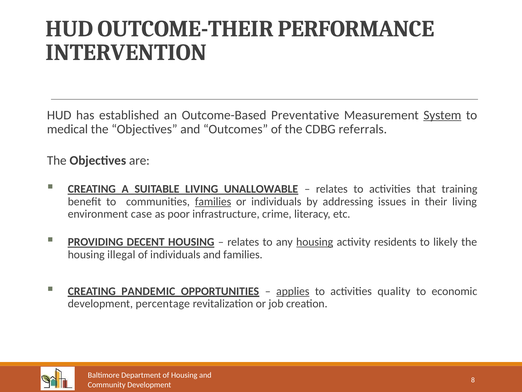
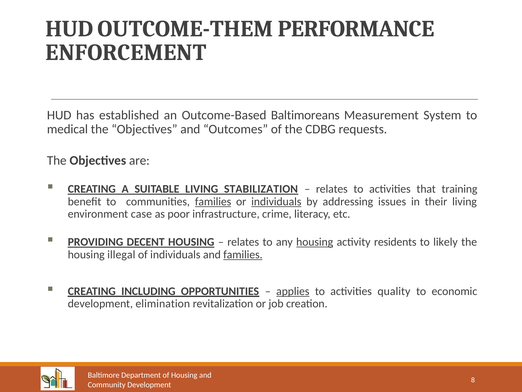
OUTCOME-THEIR: OUTCOME-THEIR -> OUTCOME-THEM (185, 29)
INTERVENTION: INTERVENTION -> ENFORCEMENT (126, 53)
Preventative: Preventative -> Baltimoreans (305, 115)
System underline: present -> none (442, 115)
referrals: referrals -> requests (363, 129)
UNALLOWABLE: UNALLOWABLE -> STABILIZATION (261, 189)
individuals underline: none -> present (276, 201)
families underline: none -> present (243, 254)
PANDEMIC: PANDEMIC -> INCLUDING (148, 291)
percentage: percentage -> elimination (163, 303)
